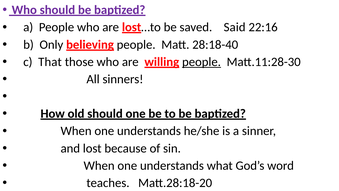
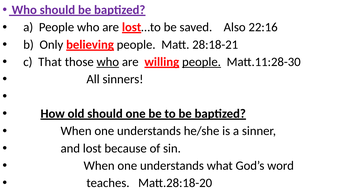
Said: Said -> Also (235, 27)
28:18-40: 28:18-40 -> 28:18-21 (215, 44)
who underline: none -> present (108, 62)
